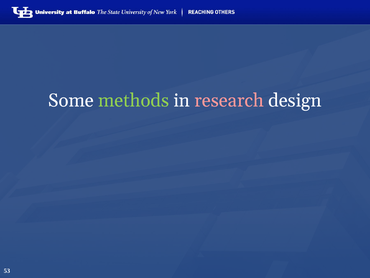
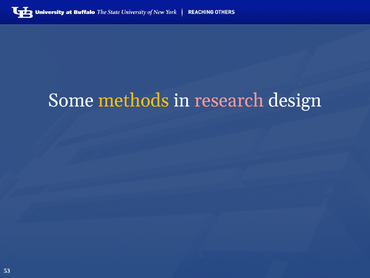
methods colour: light green -> yellow (134, 100)
